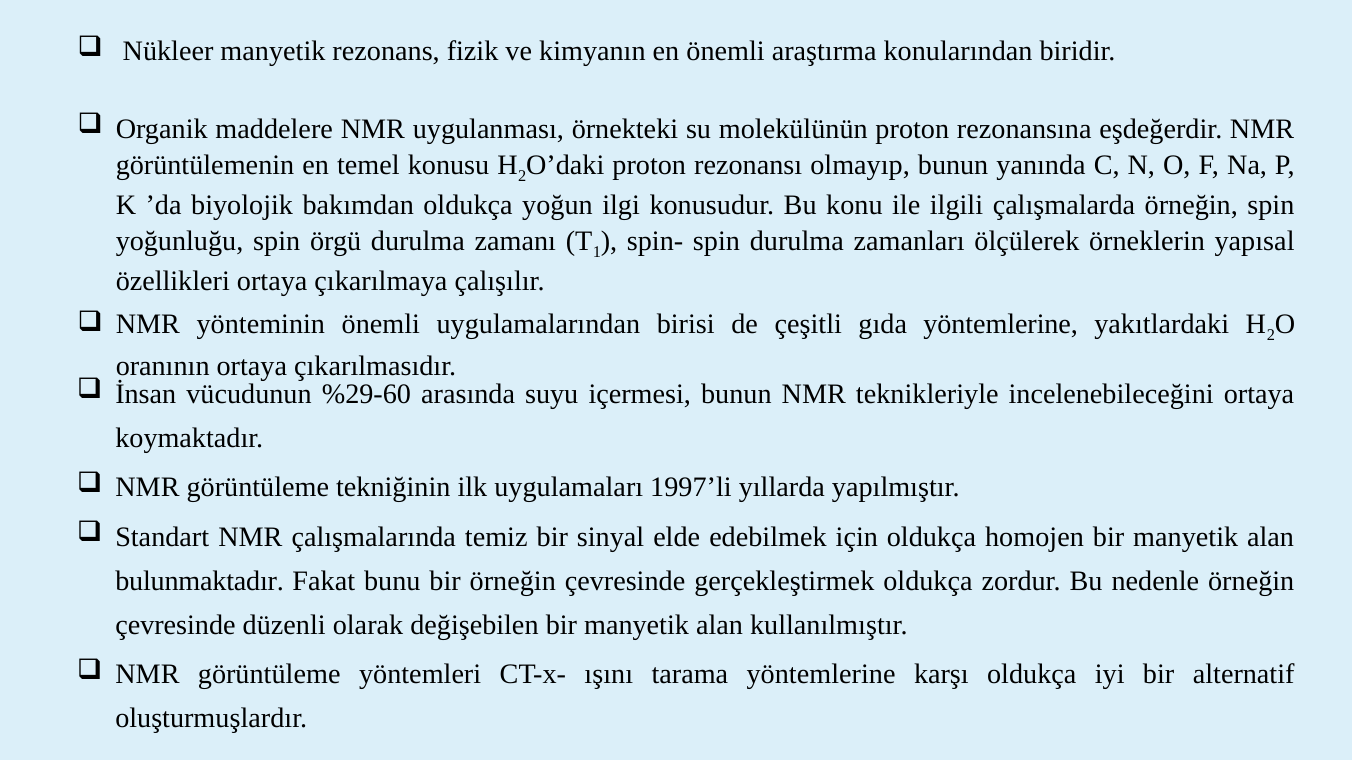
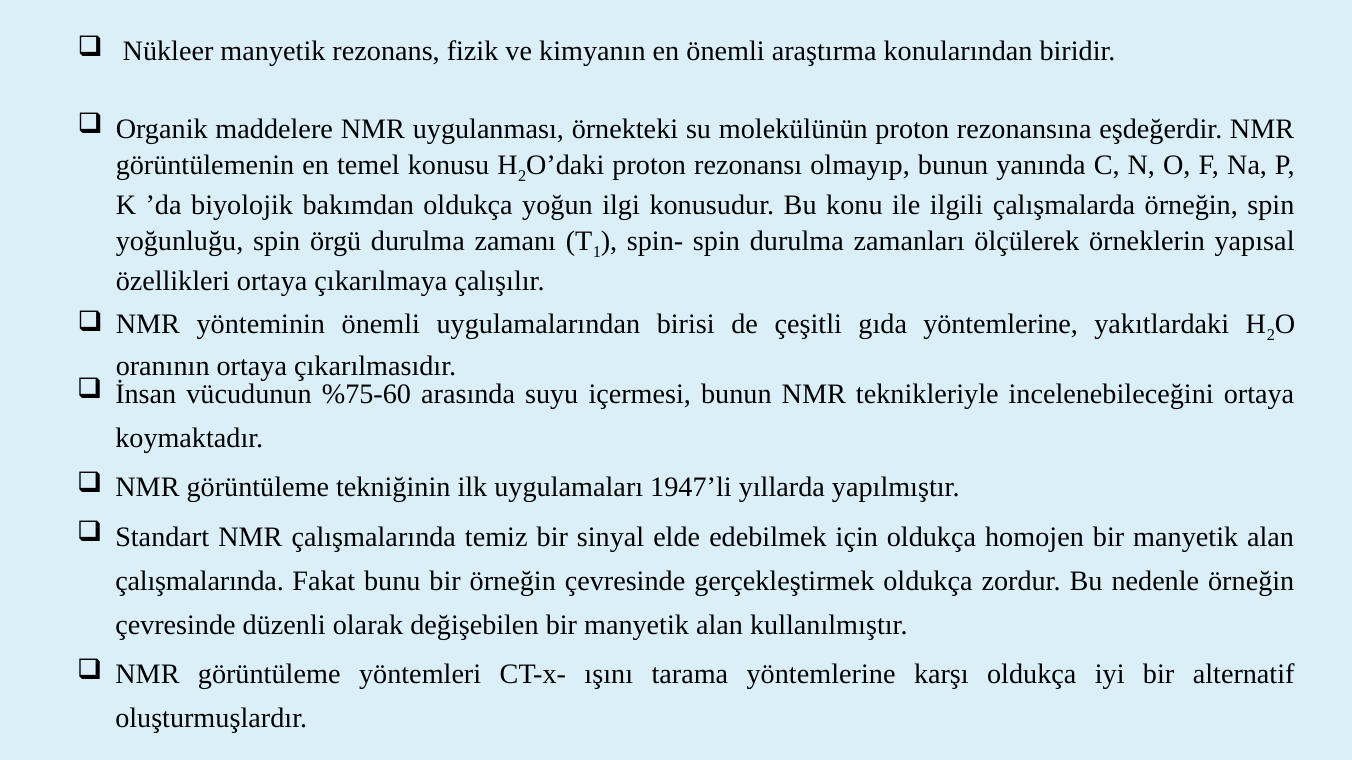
%29-60: %29-60 -> %75-60 (366, 394)
1997’li: 1997’li -> 1947’li (691, 488)
bulunmaktadır: bulunmaktadır -> çalışmalarında (200, 581)
